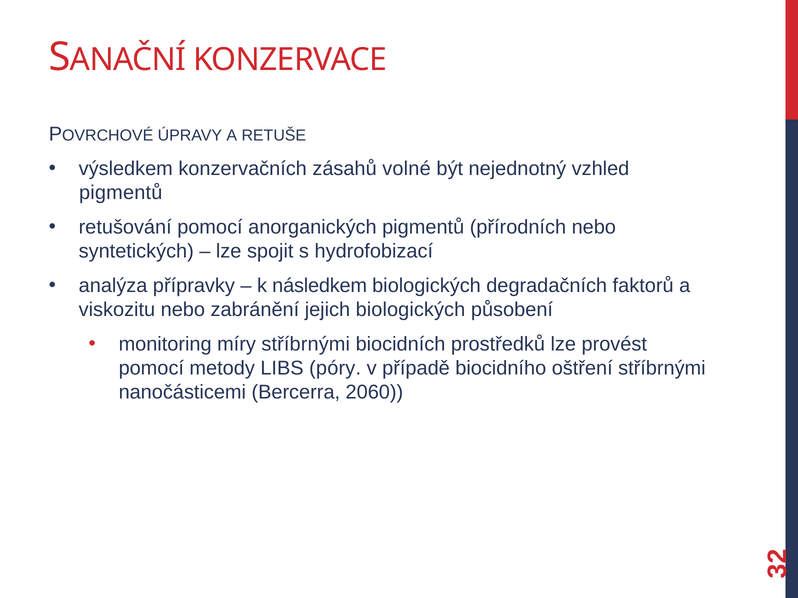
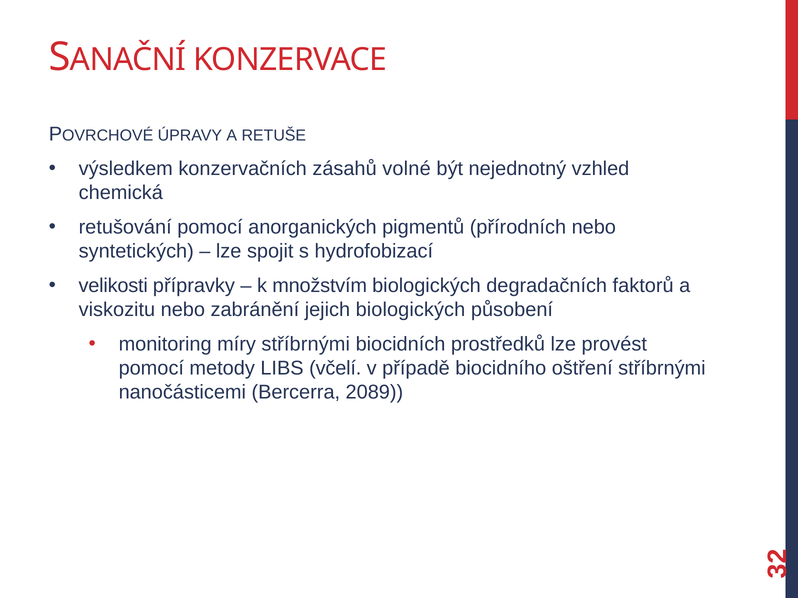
pigmentů: pigmentů -> chemická (121, 193)
analýza: analýza -> velikosti (113, 286)
následkem: následkem -> množstvím (320, 286)
póry: póry -> včelí (335, 368)
2060: 2060 -> 2089 (374, 392)
